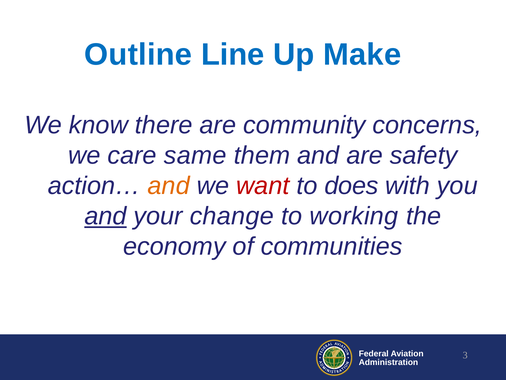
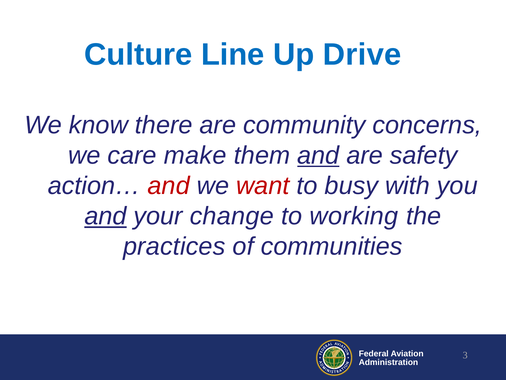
Outline: Outline -> Culture (138, 55)
Make: Make -> Drive (362, 55)
same: same -> make (195, 155)
and underline: none -> present (318, 155)
and colour: orange -> red (169, 186)
does: does -> busy (351, 186)
economy: economy -> practices (174, 246)
